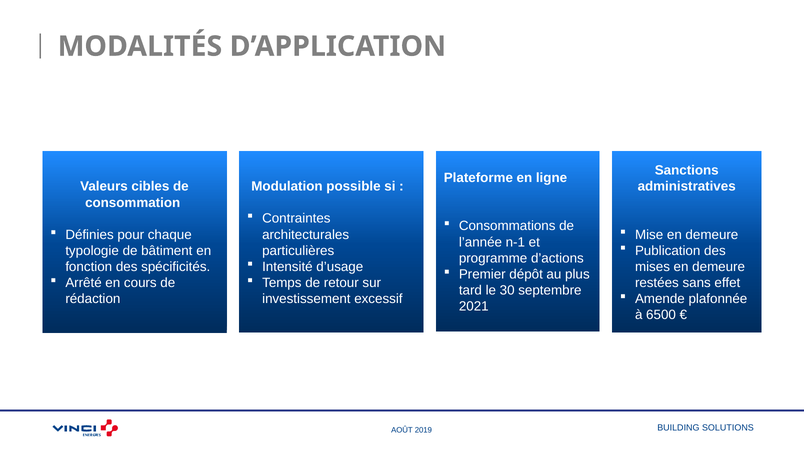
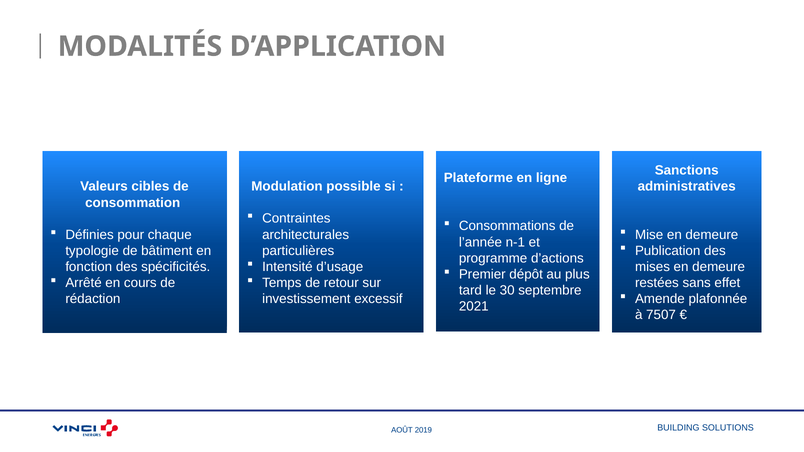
6500: 6500 -> 7507 (661, 315)
